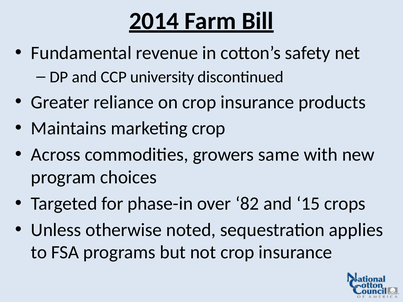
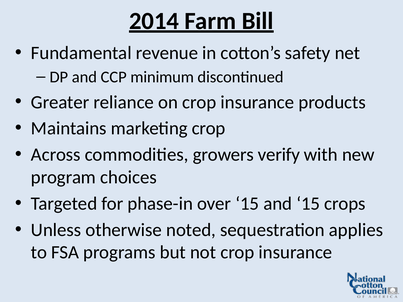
university: university -> minimum (162, 77)
same: same -> verify (279, 155)
over 82: 82 -> 15 (247, 204)
